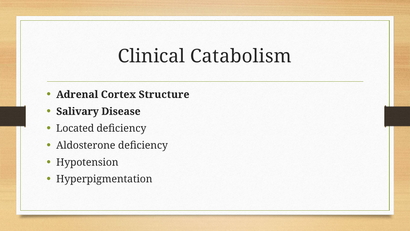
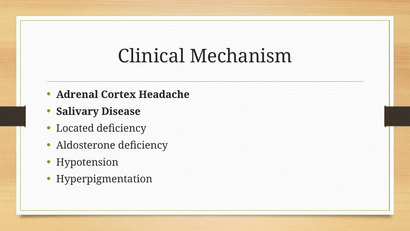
Catabolism: Catabolism -> Mechanism (241, 56)
Structure: Structure -> Headache (164, 94)
